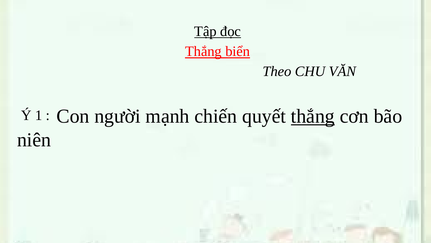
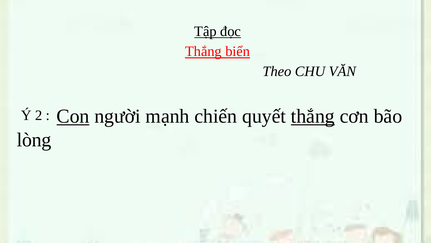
Con underline: none -> present (73, 116)
1: 1 -> 2 (39, 115)
niên: niên -> lòng (34, 140)
